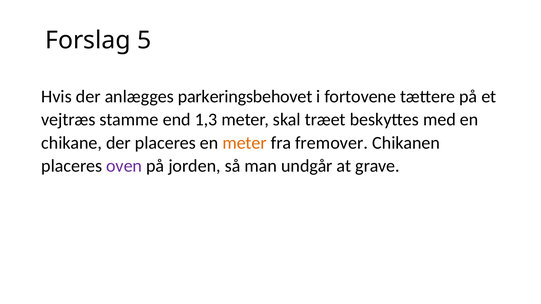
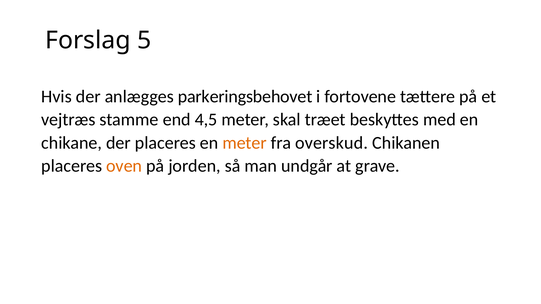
1,3: 1,3 -> 4,5 (206, 120)
fremover: fremover -> overskud (332, 143)
oven colour: purple -> orange (124, 166)
